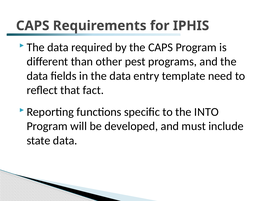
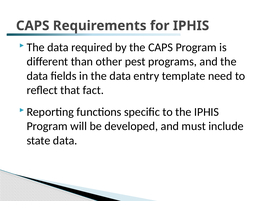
INTO: INTO -> IPHIS (207, 112)
